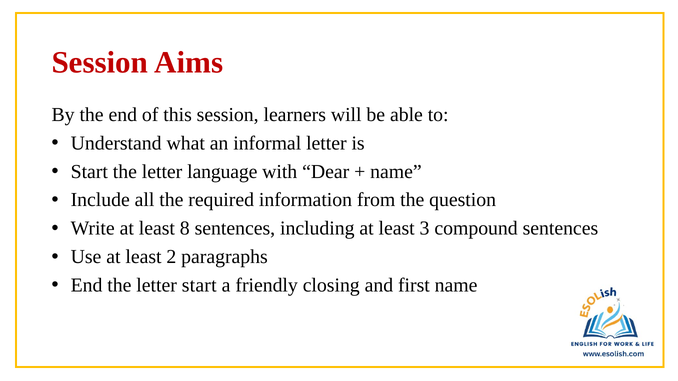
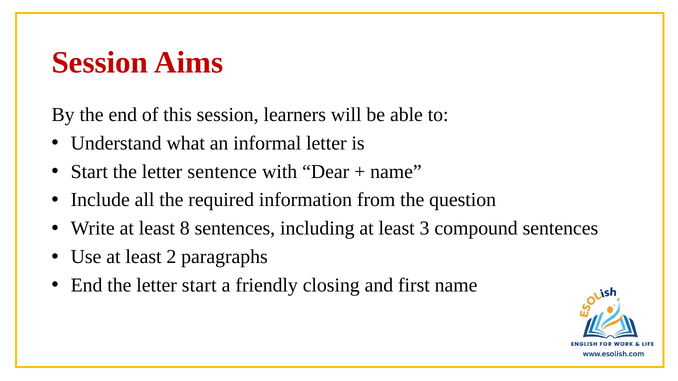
language: language -> sentence (222, 172)
